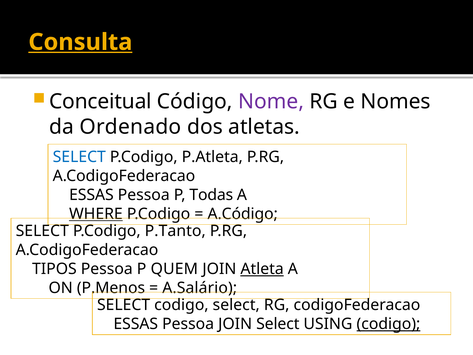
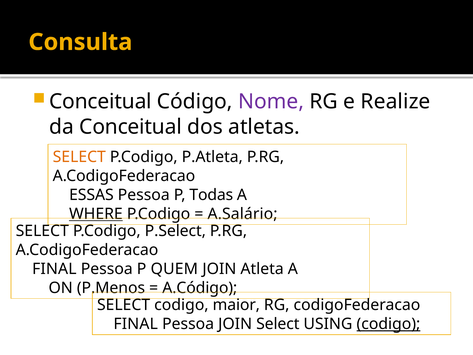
Consulta underline: present -> none (80, 42)
Nomes: Nomes -> Realize (396, 102)
da Ordenado: Ordenado -> Conceitual (131, 127)
SELECT colour: blue -> orange (79, 157)
A.Código: A.Código -> A.Salário (243, 214)
P.Tanto: P.Tanto -> P.Select (175, 231)
TIPOS: TIPOS -> FINAL (54, 269)
Atleta underline: present -> none (262, 269)
A.Salário: A.Salário -> A.Código (200, 288)
codigo select: select -> maior (236, 305)
ESSAS: ESSAS -> FINAL (136, 324)
